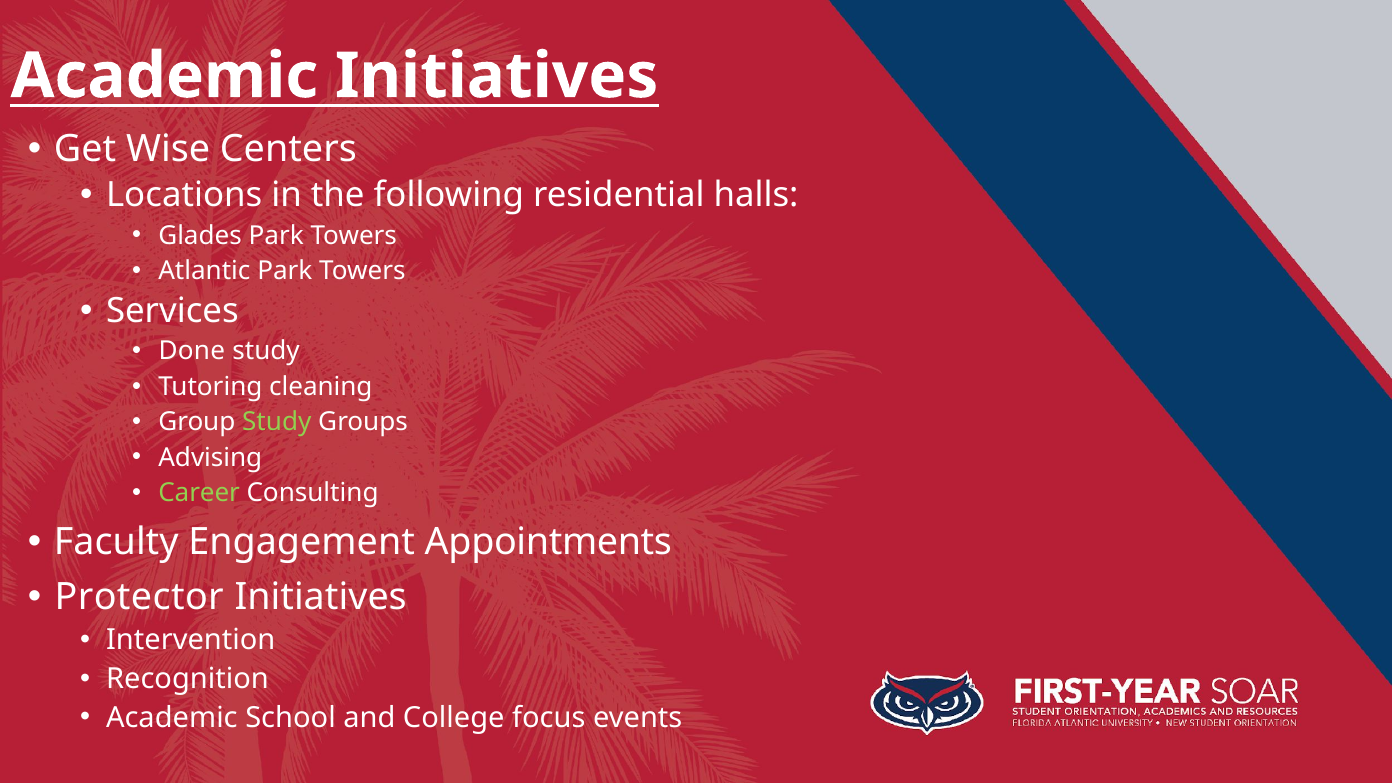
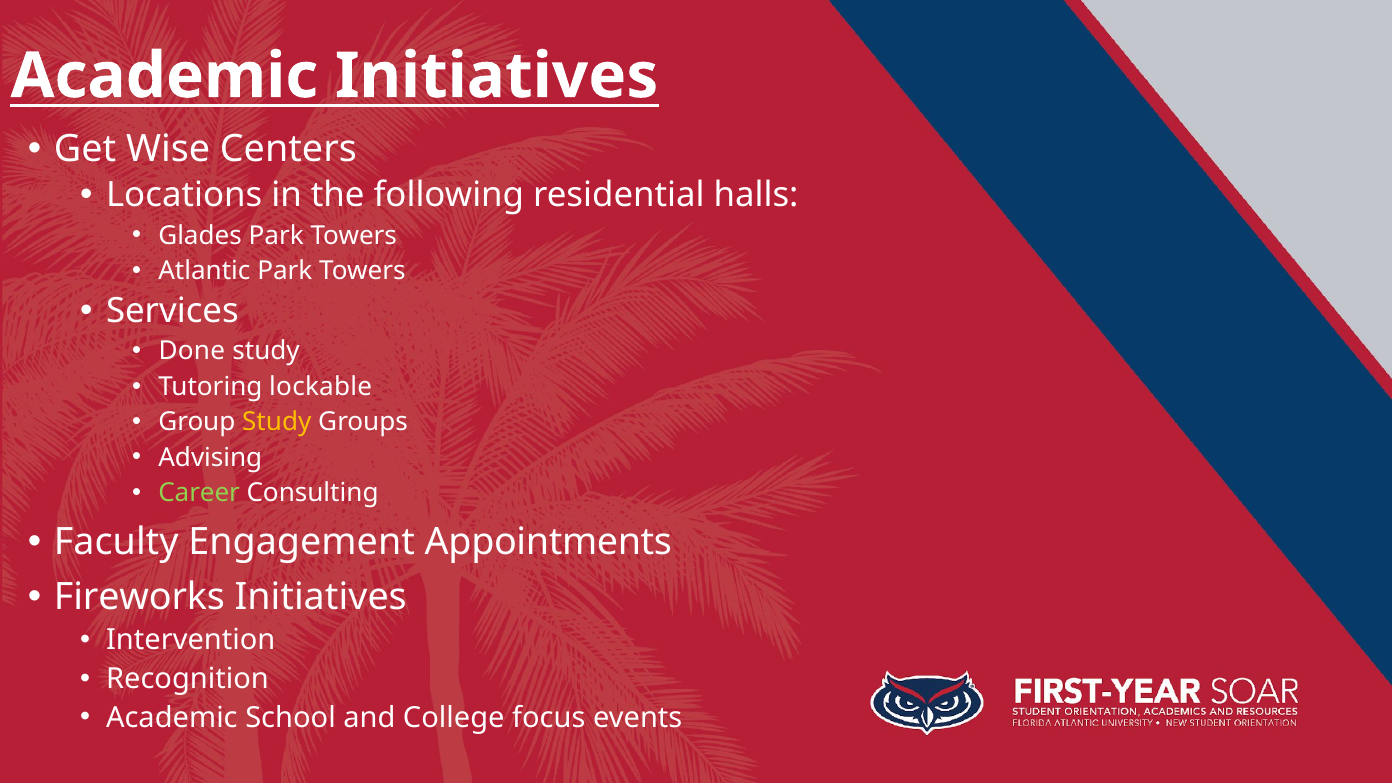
cleaning: cleaning -> lockable (321, 387)
Study colour: light green -> yellow (277, 422)
Protector: Protector -> Fireworks (139, 597)
